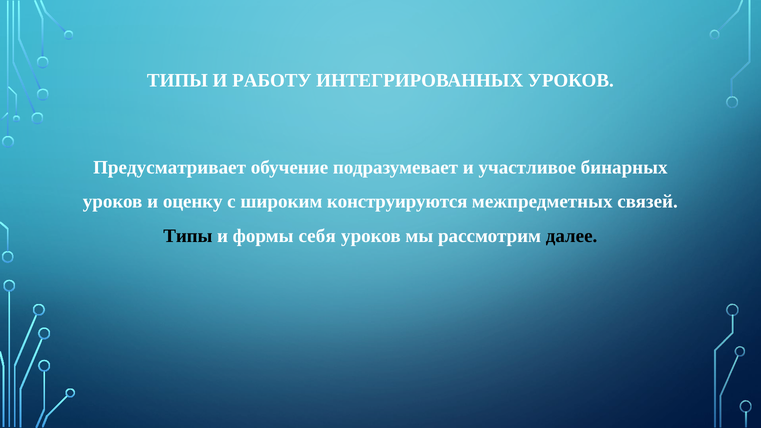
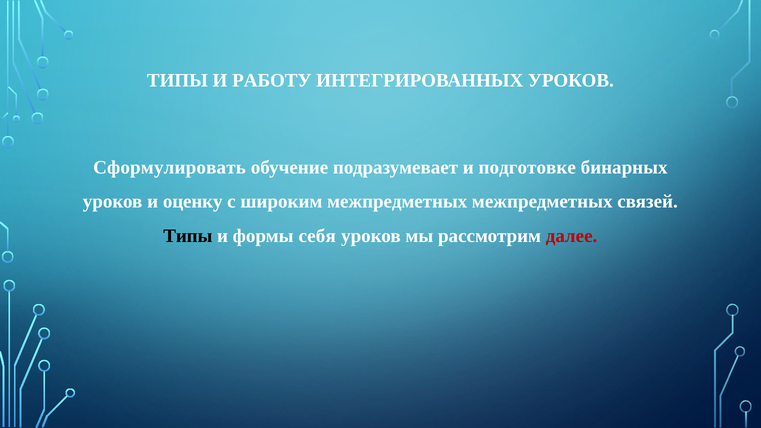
Предусматривает: Предусматривает -> Сформулировать (170, 167)
участливое: участливое -> подготовке (527, 167)
широким конструируются: конструируются -> межпредметных (397, 202)
далее colour: black -> red (572, 236)
